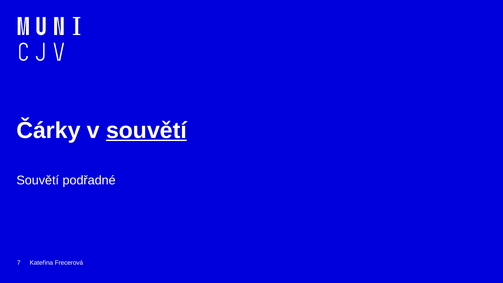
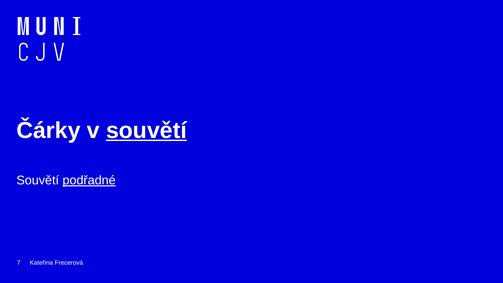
podřadné underline: none -> present (89, 180)
